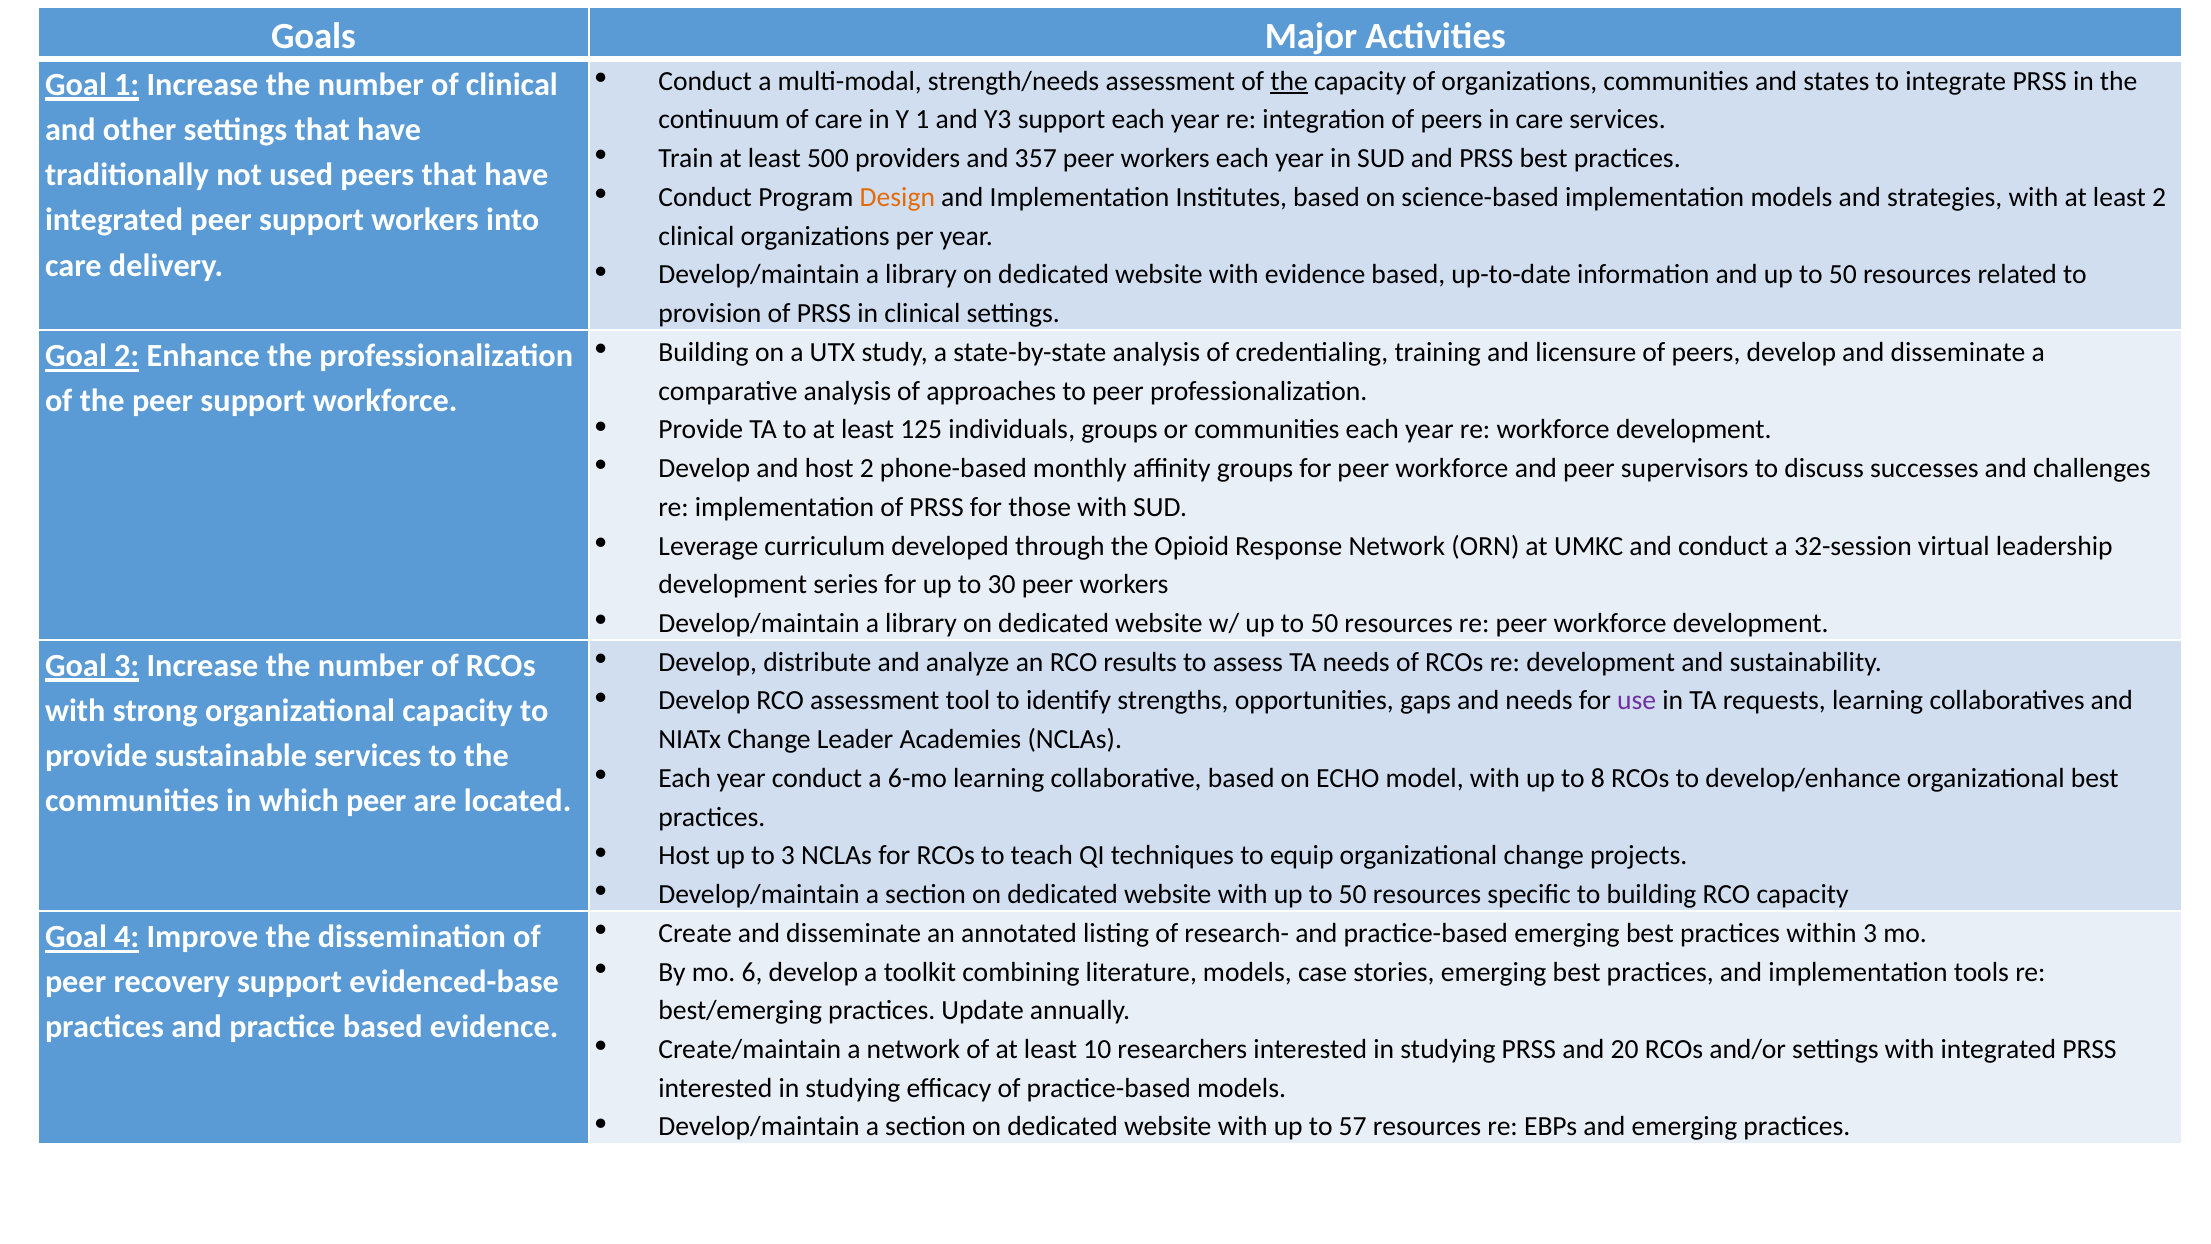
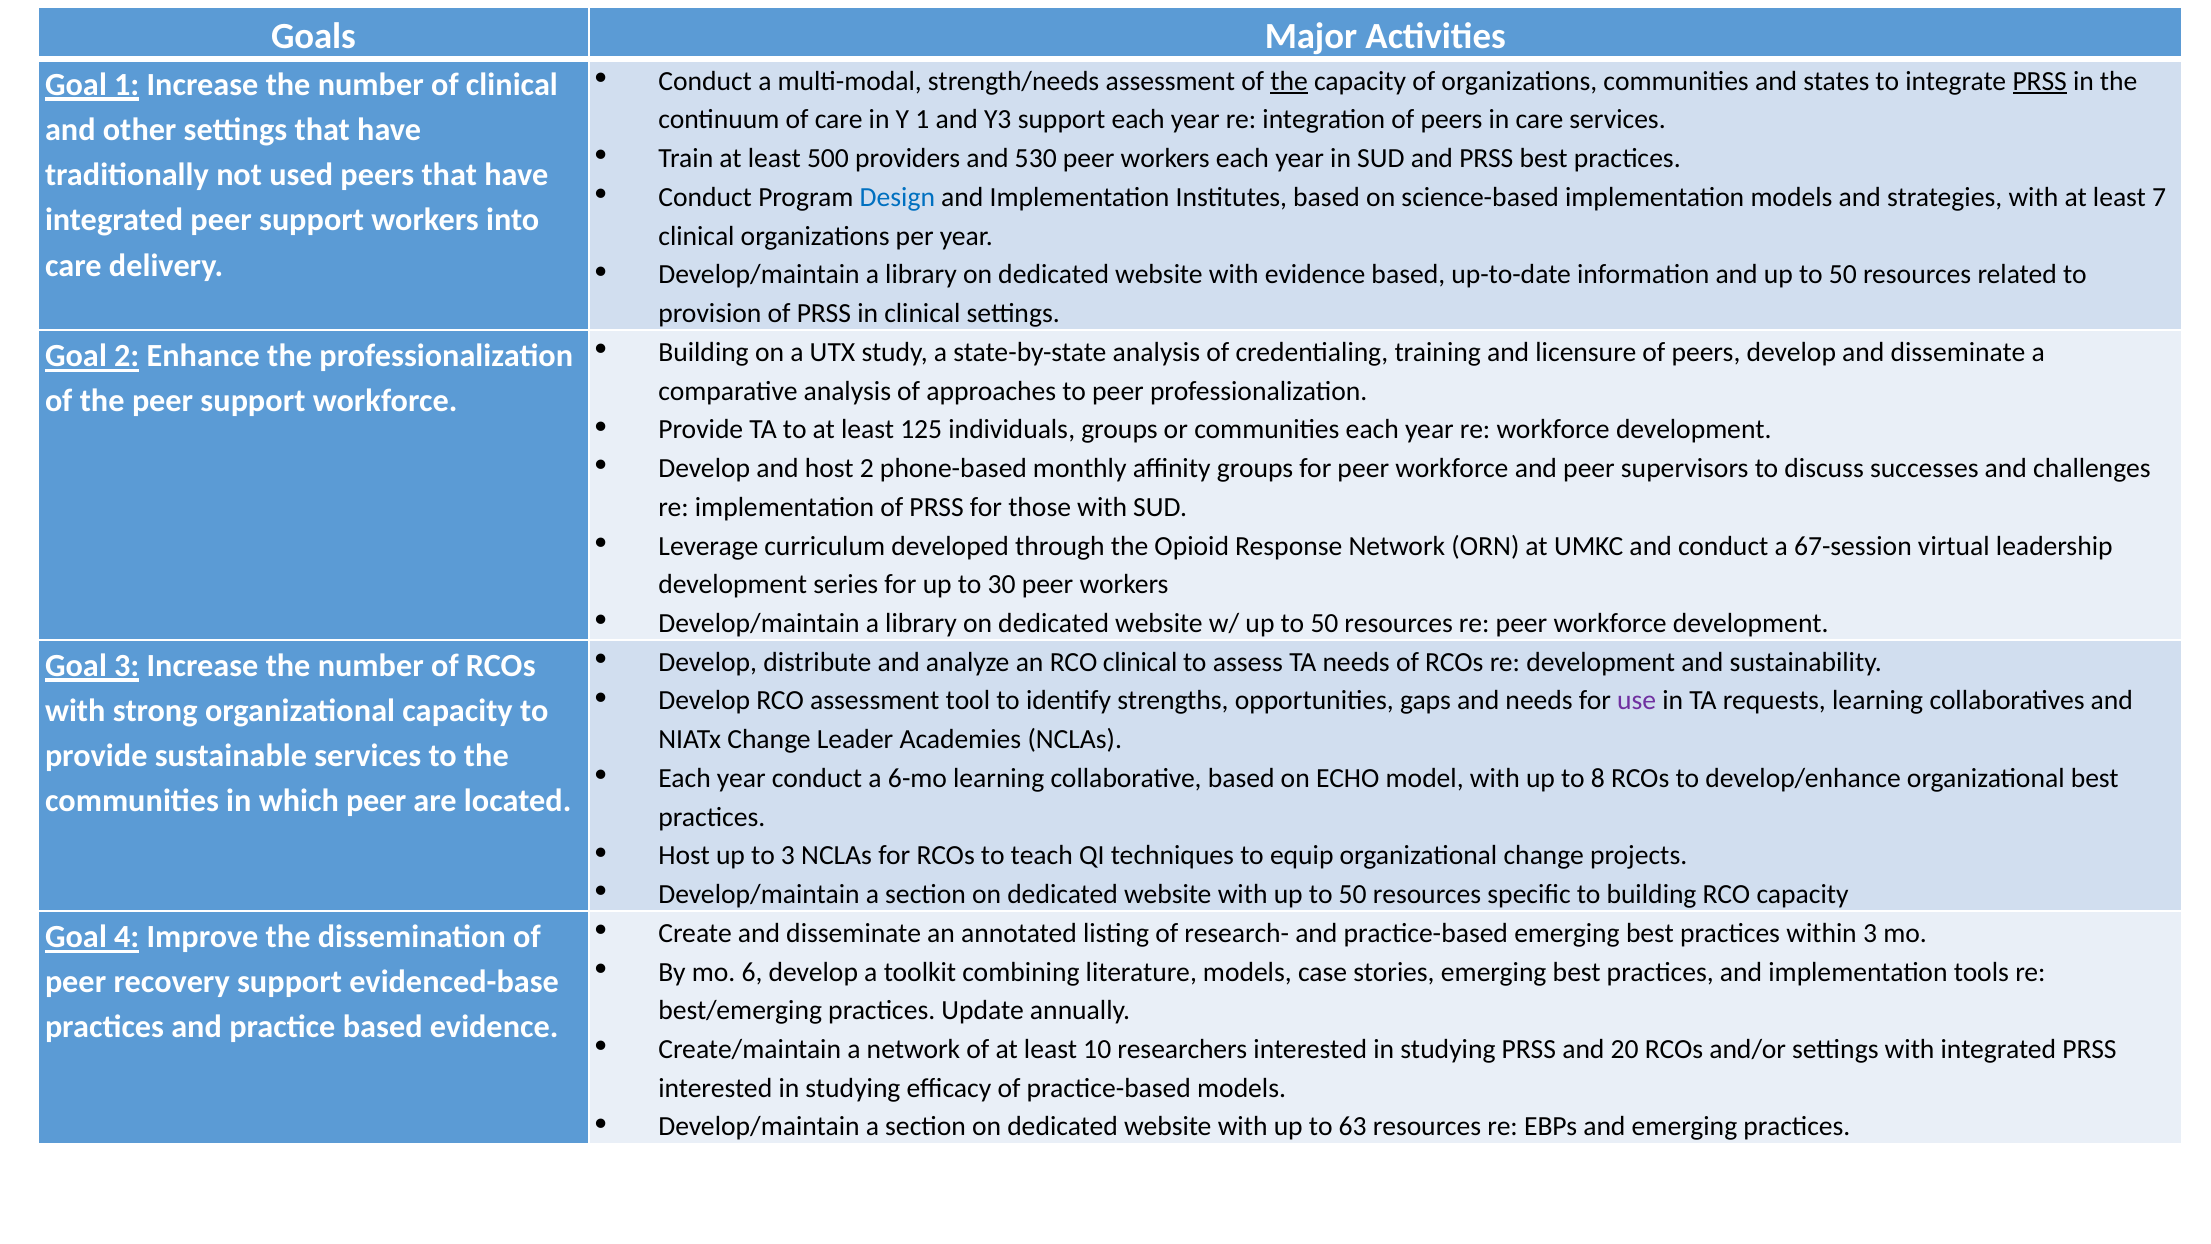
PRSS underline: none -> present (2040, 81)
357: 357 -> 530 (1036, 159)
Design colour: orange -> blue (897, 197)
least 2: 2 -> 7 (2159, 197)
32-session: 32-session -> 67-session (1853, 546)
RCO results: results -> clinical (1140, 662)
57: 57 -> 63 (1353, 1127)
